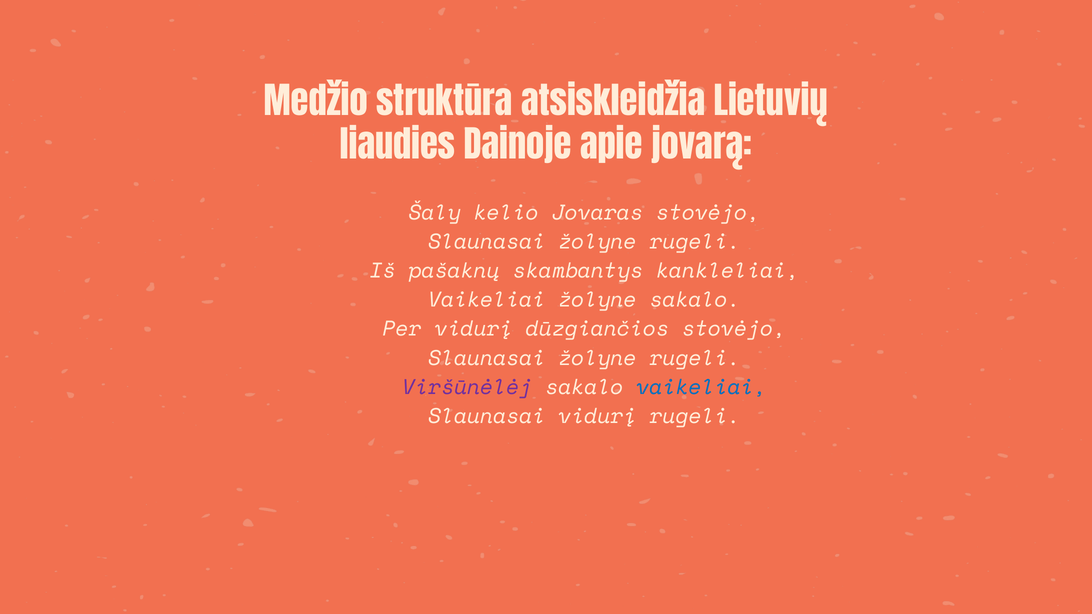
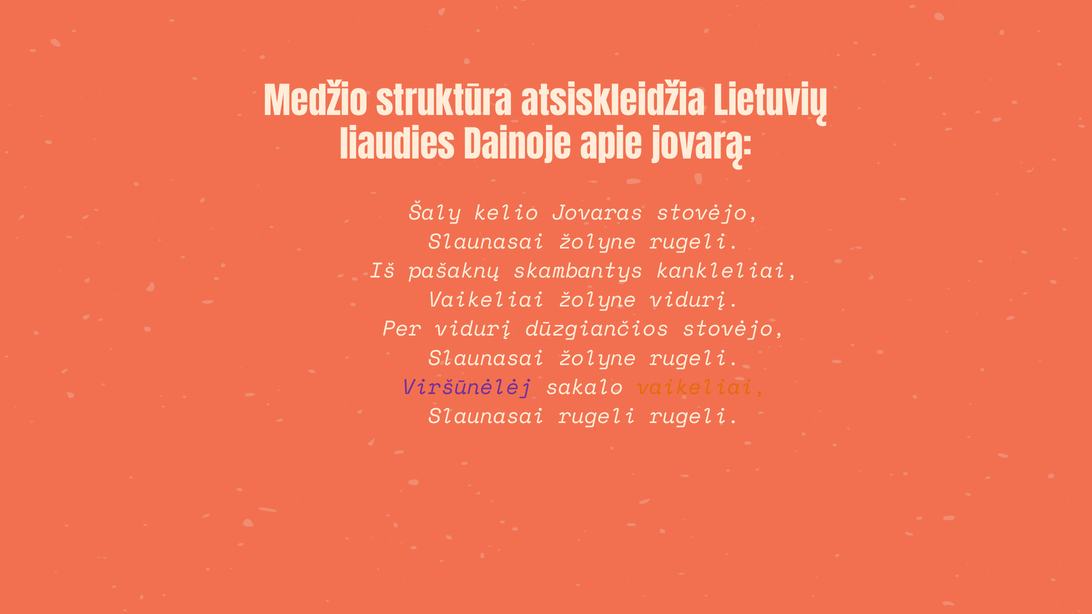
žolyne sakalo: sakalo -> vidurį (695, 300)
vaikeliai colour: blue -> orange (702, 387)
Slaunasai vidurį: vidurį -> rugeli (598, 416)
